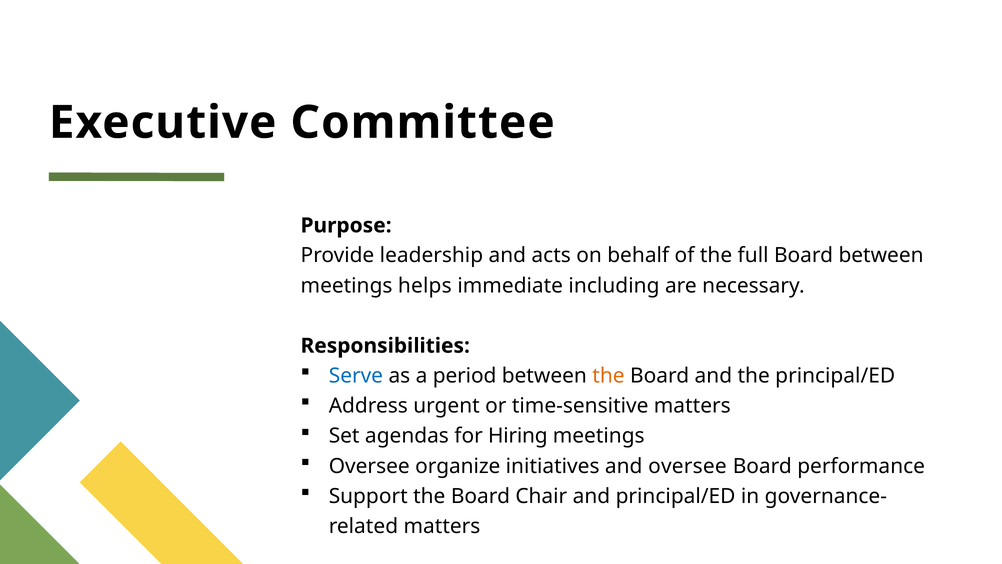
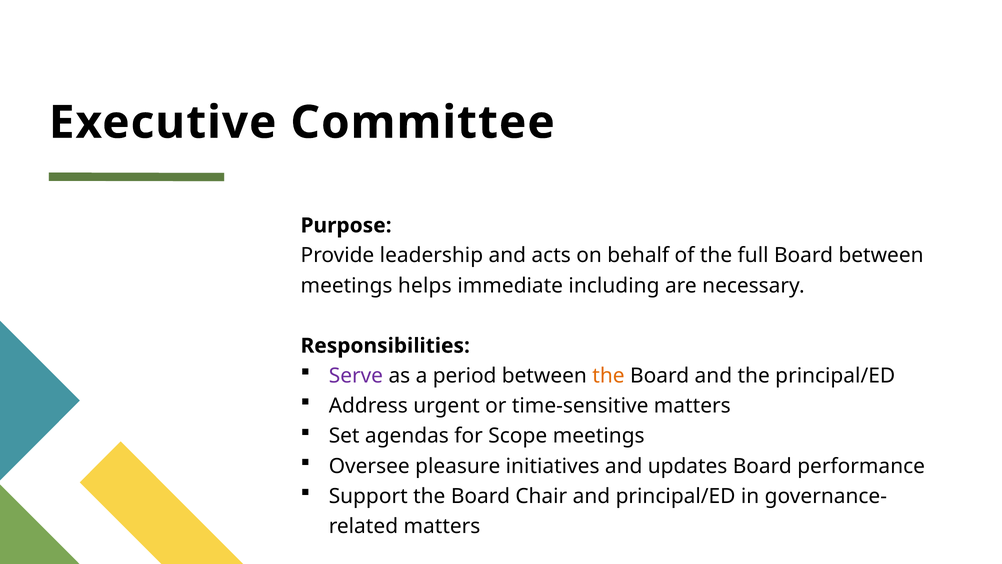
Serve colour: blue -> purple (356, 376)
Hiring: Hiring -> Scope (518, 436)
organize: organize -> pleasure (458, 466)
and oversee: oversee -> updates (688, 466)
